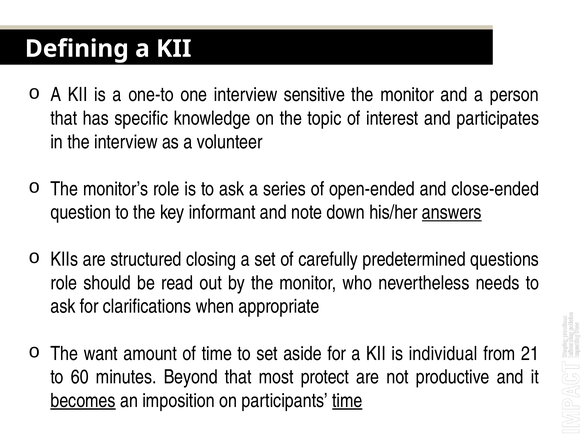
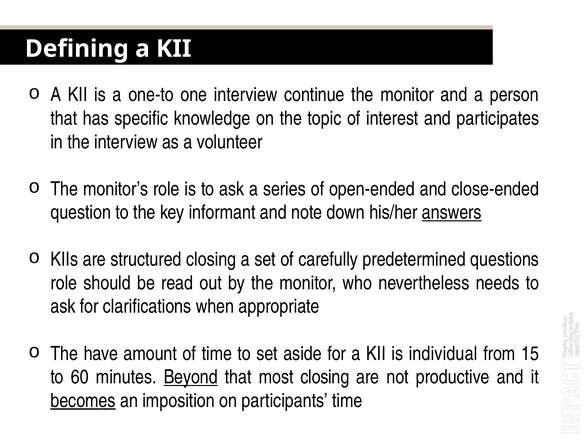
sensitive: sensitive -> continue (314, 95)
want: want -> have (101, 354)
21: 21 -> 15 (530, 354)
Beyond underline: none -> present (191, 377)
most protect: protect -> closing (325, 377)
time underline: present -> none (347, 401)
